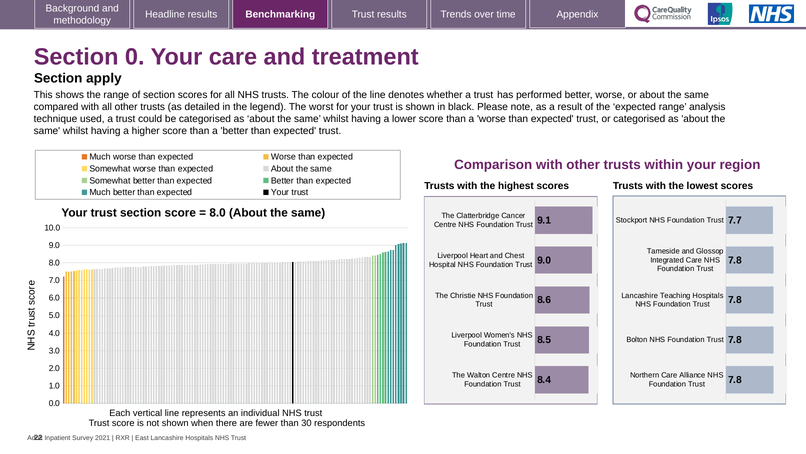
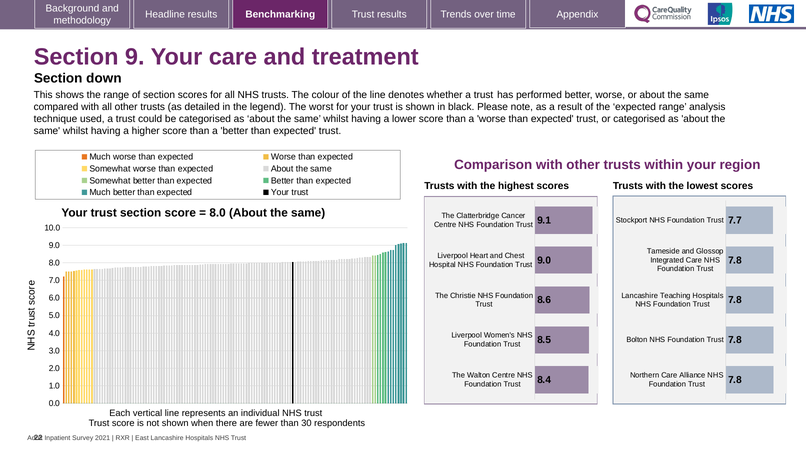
0: 0 -> 9 (135, 57)
apply: apply -> down (104, 78)
